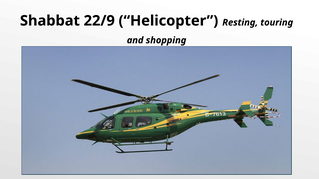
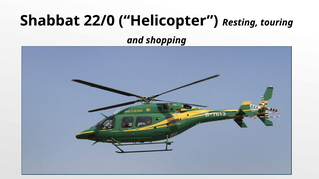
22/9: 22/9 -> 22/0 (99, 21)
